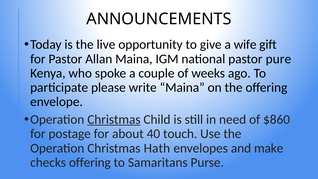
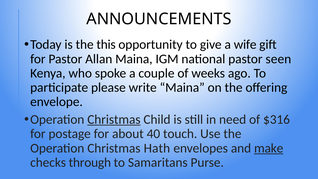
live: live -> this (106, 45)
pure: pure -> seen (278, 59)
$860: $860 -> $316 (277, 119)
make underline: none -> present (269, 148)
checks offering: offering -> through (90, 162)
